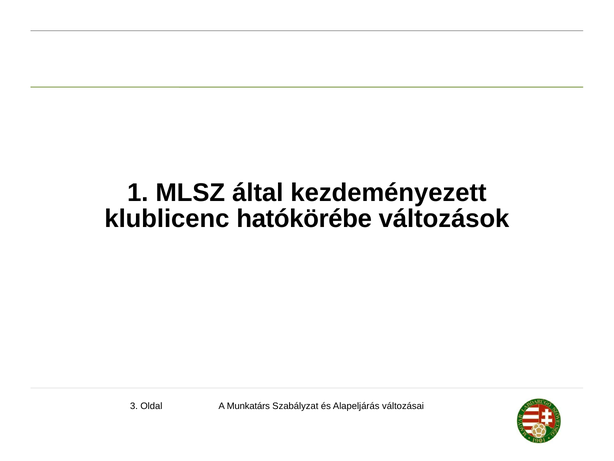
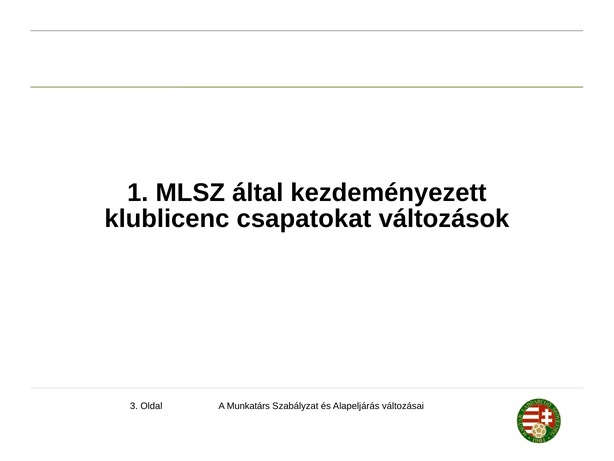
hatókörébe: hatókörébe -> csapatokat (304, 219)
